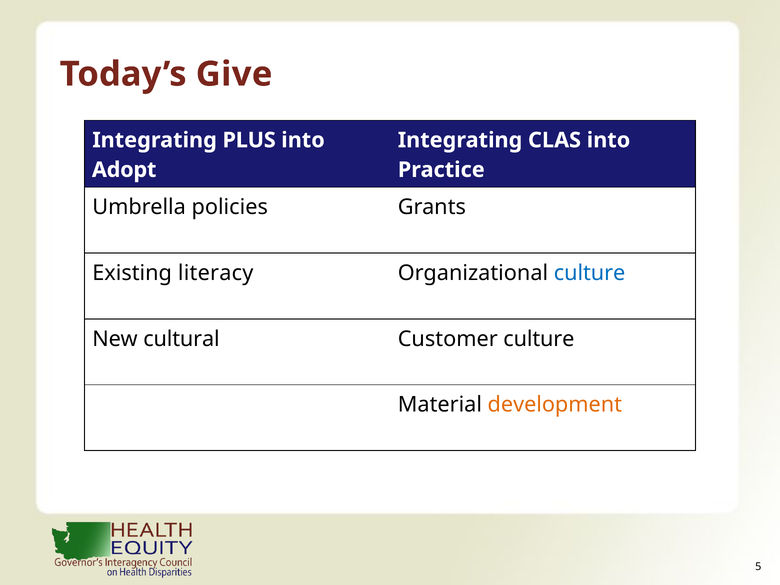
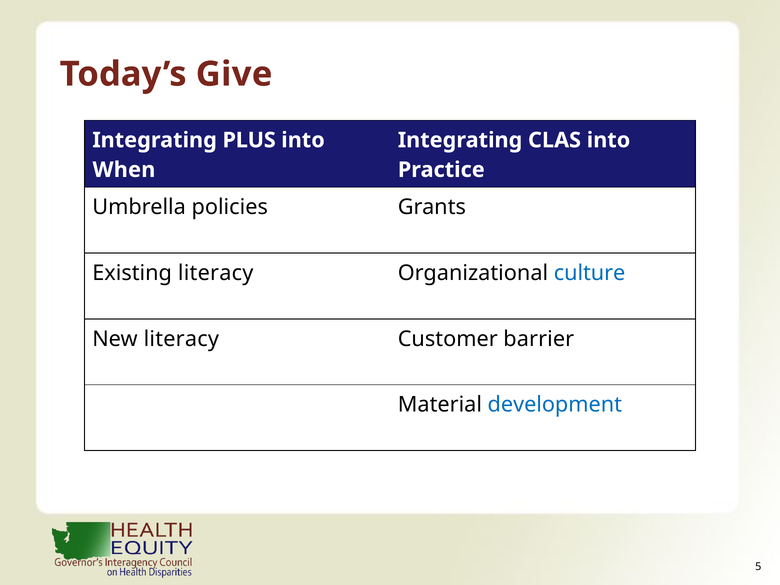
Adopt: Adopt -> When (124, 170)
New cultural: cultural -> literacy (181, 339)
Customer culture: culture -> barrier (539, 339)
development colour: orange -> blue (555, 405)
